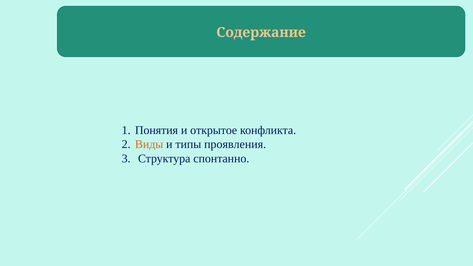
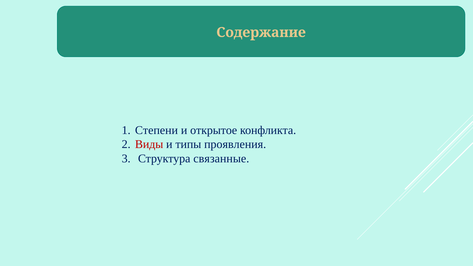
Понятия: Понятия -> Степени (156, 130)
Виды colour: orange -> red (149, 144)
спонтанно: спонтанно -> связанные (221, 159)
